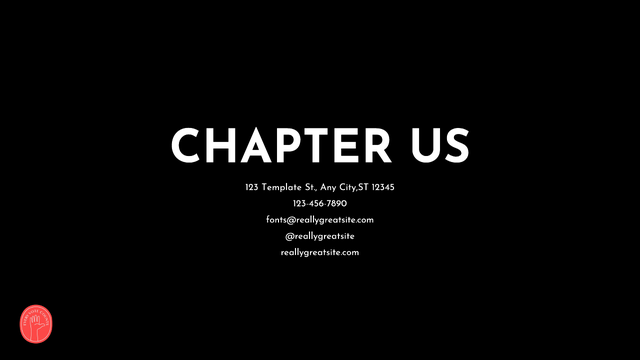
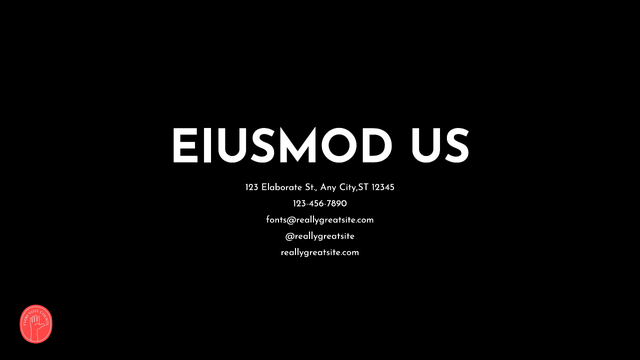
CHAPTER: CHAPTER -> EIUSMOD (282, 147)
Template: Template -> Elaborate (282, 187)
